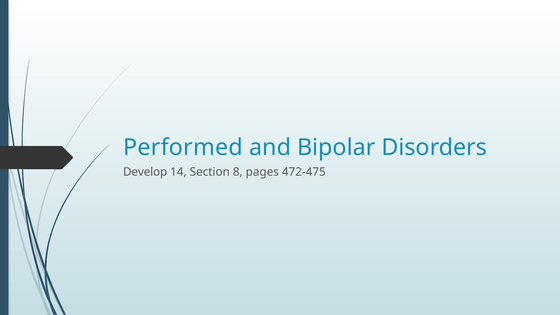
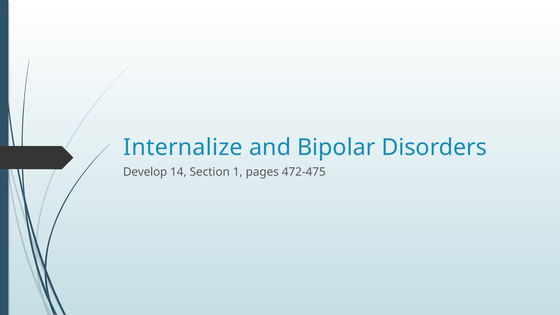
Performed: Performed -> Internalize (183, 148)
8: 8 -> 1 (238, 172)
